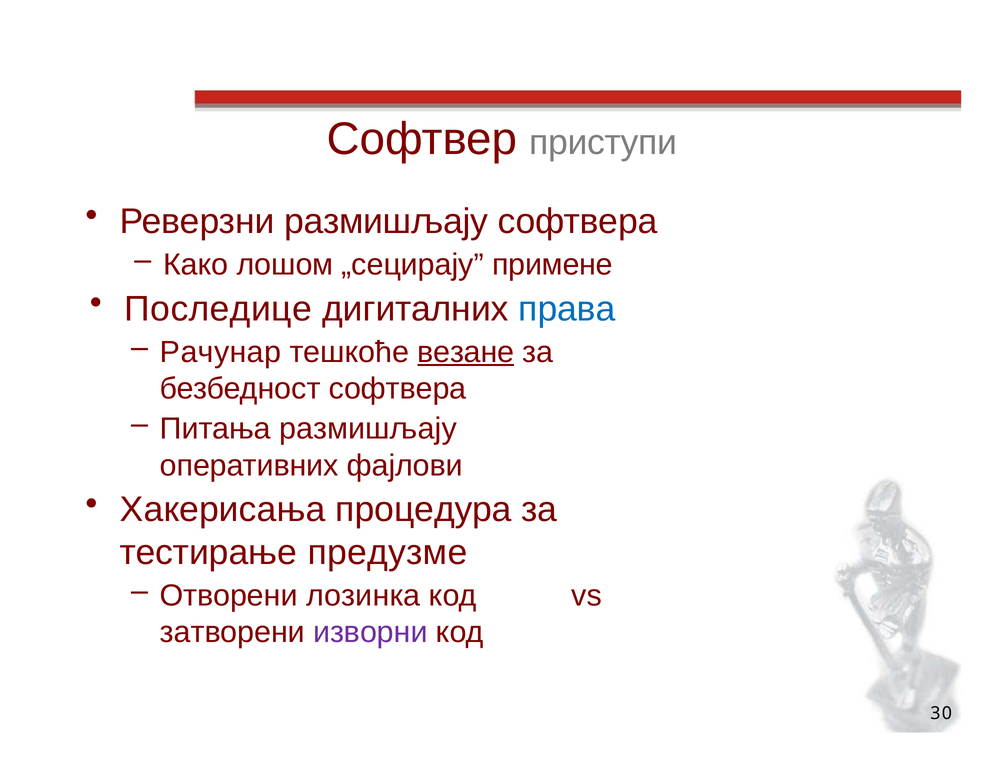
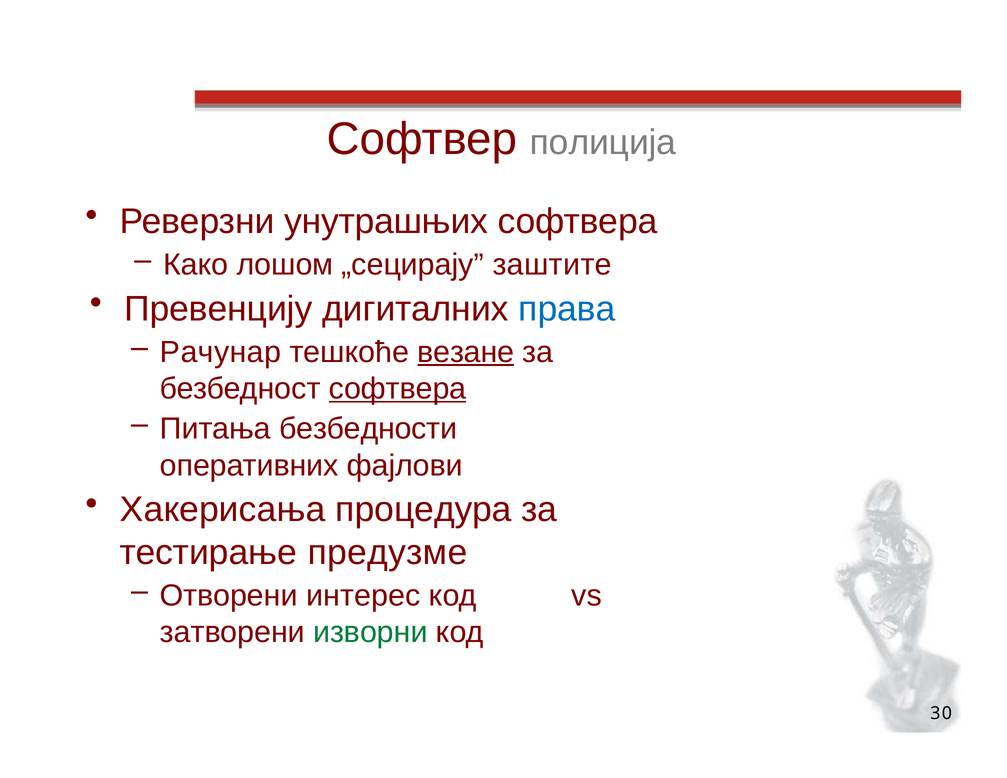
приступи: приступи -> полиција (603, 143)
Реверзни размишљају: размишљају -> унутрашњих (386, 222)
примене: примене -> заштите (552, 265)
Последице: Последице -> Превенцију (218, 309)
софтвера underline: none -> present (398, 389)
Питања размишљају: размишљају -> безбeдности (368, 429)
лозинка: лозинка -> интерес (363, 596)
изворни colour: purple -> green (370, 632)
